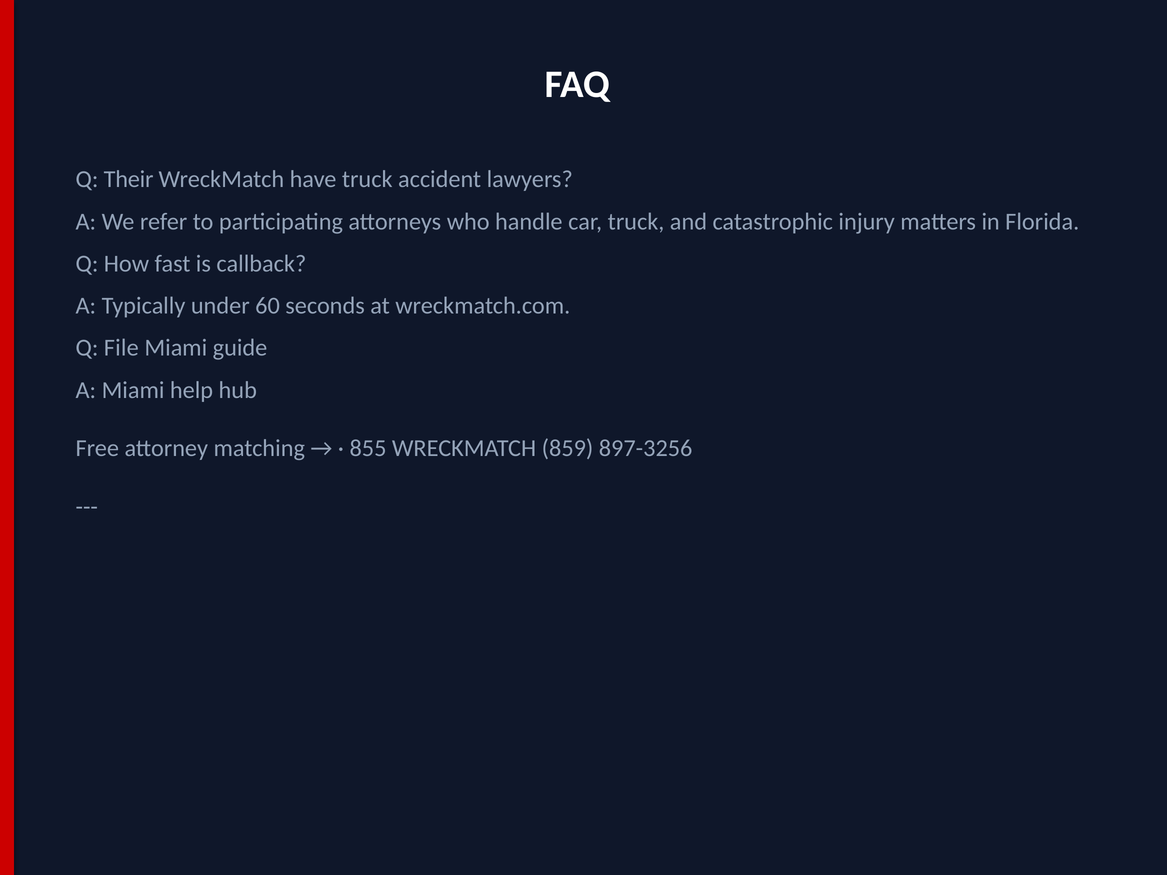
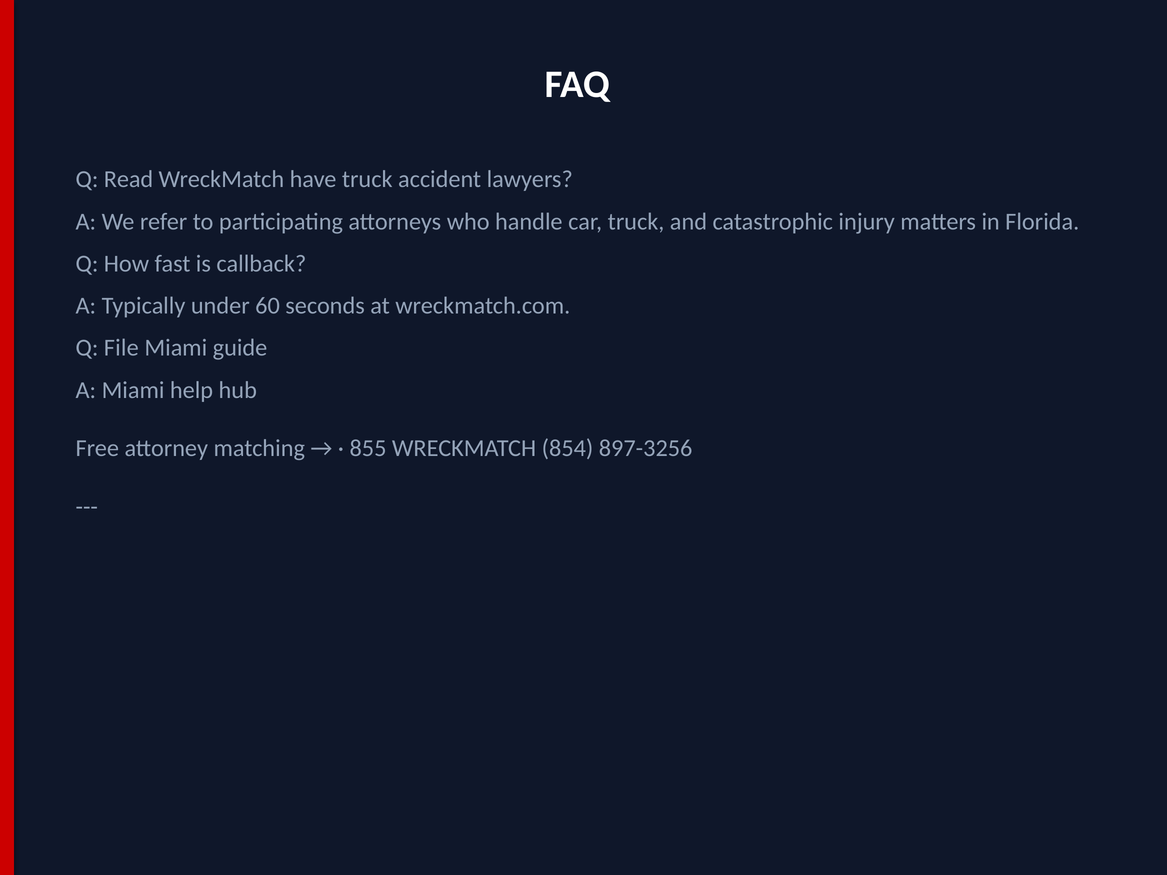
Their: Their -> Read (129, 180)
859: 859 -> 854 (568, 449)
